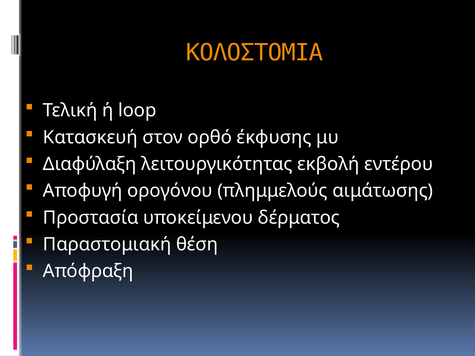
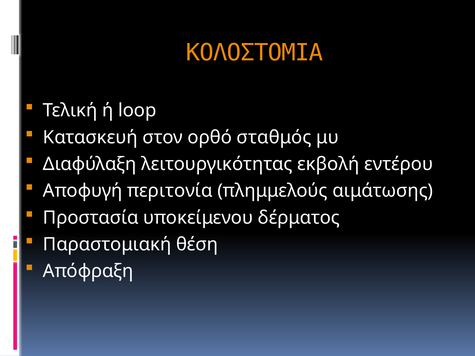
έκφυσης: έκφυσης -> σταθμός (274, 137)
ορογόνου: ορογόνου -> περιτονία (170, 191)
